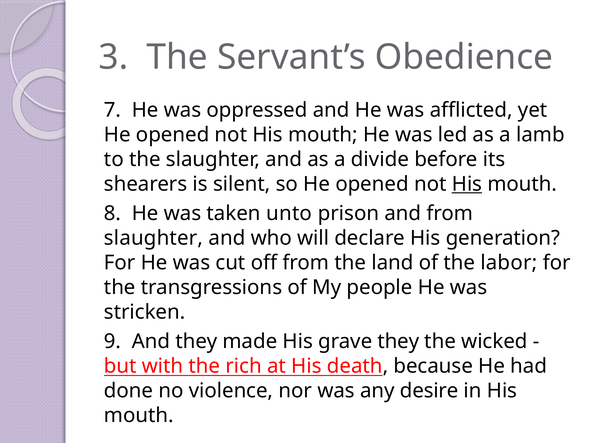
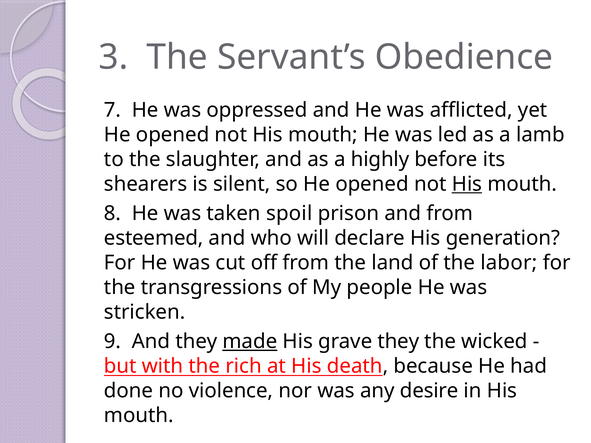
divide: divide -> highly (380, 159)
unto: unto -> spoil (289, 214)
slaughter: slaughter -> esteemed (154, 238)
made underline: none -> present (250, 342)
